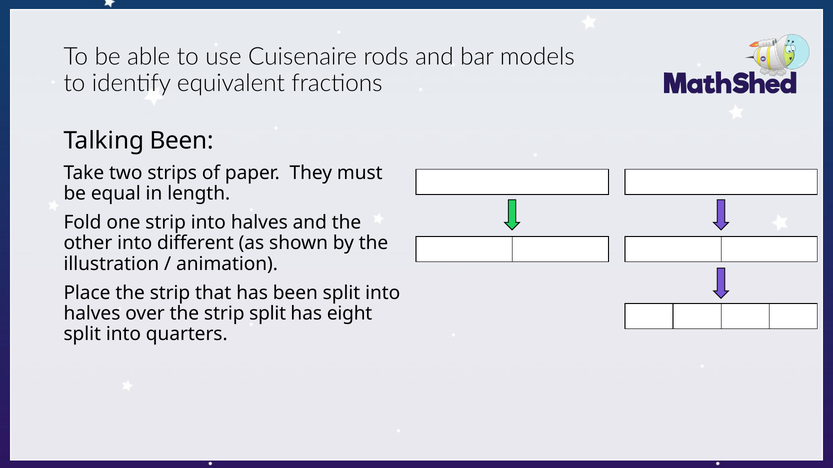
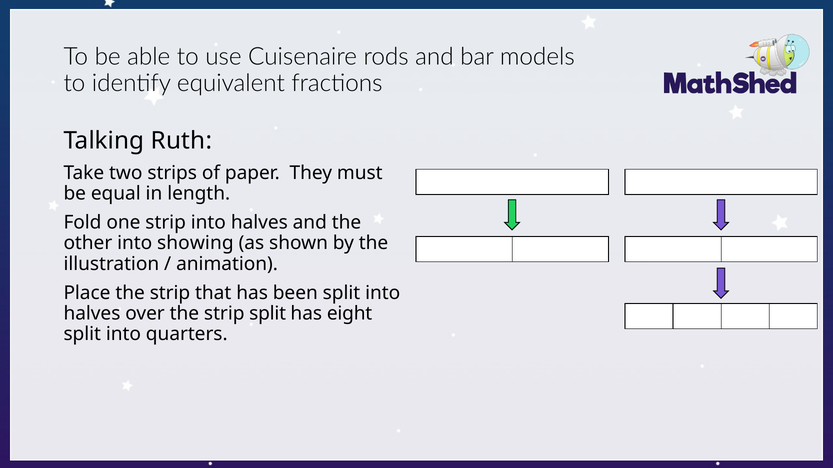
Talking Been: Been -> Ruth (182, 141)
different: different -> showing (195, 243)
